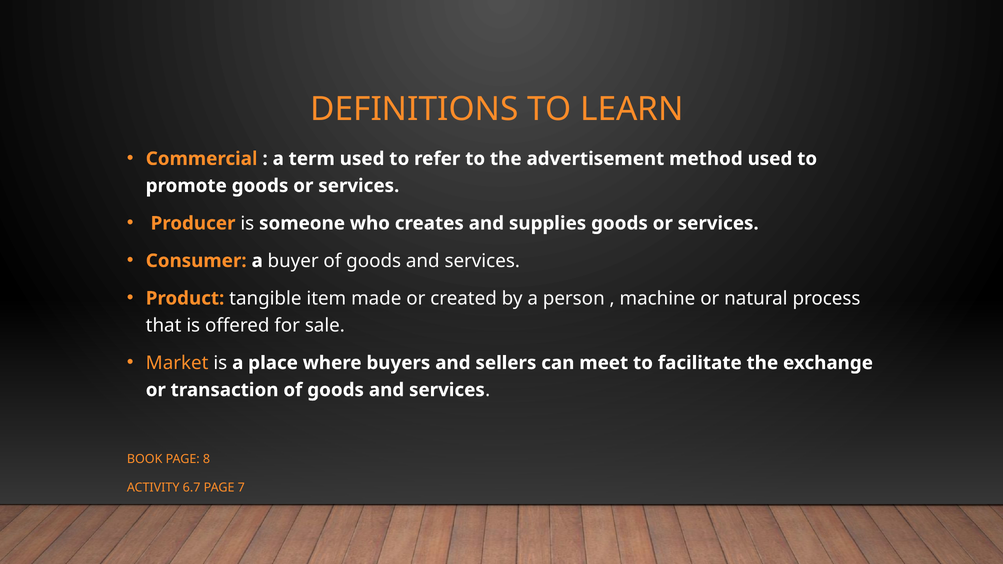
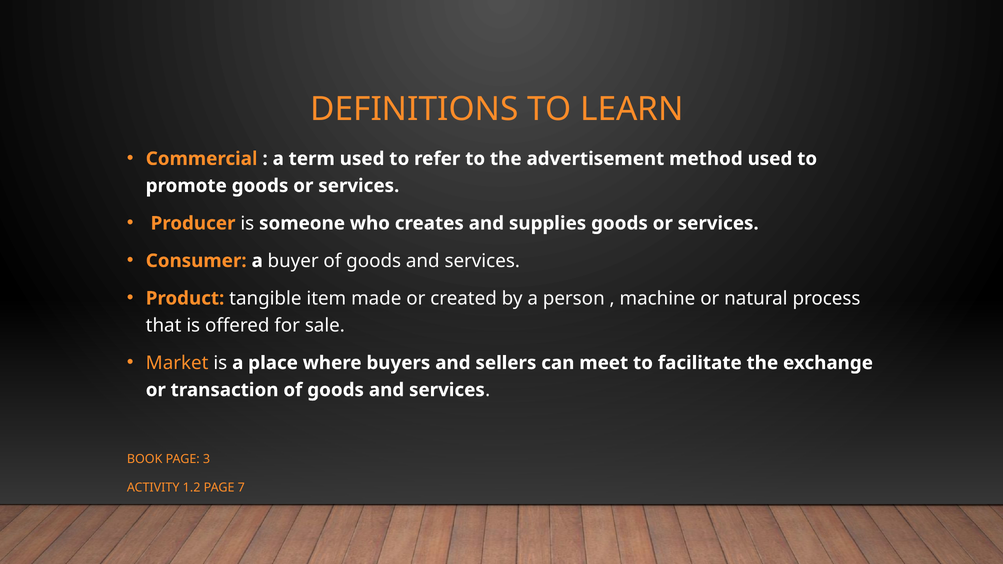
8: 8 -> 3 (207, 459)
6.7: 6.7 -> 1.2 (192, 488)
